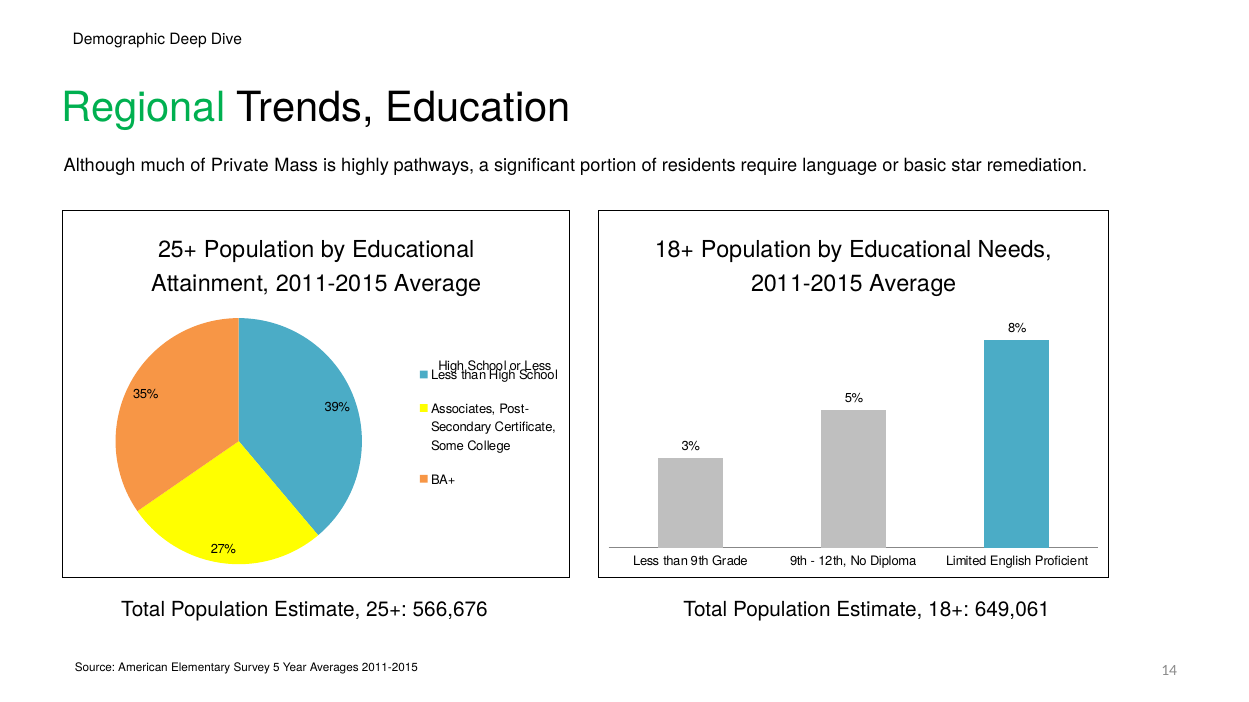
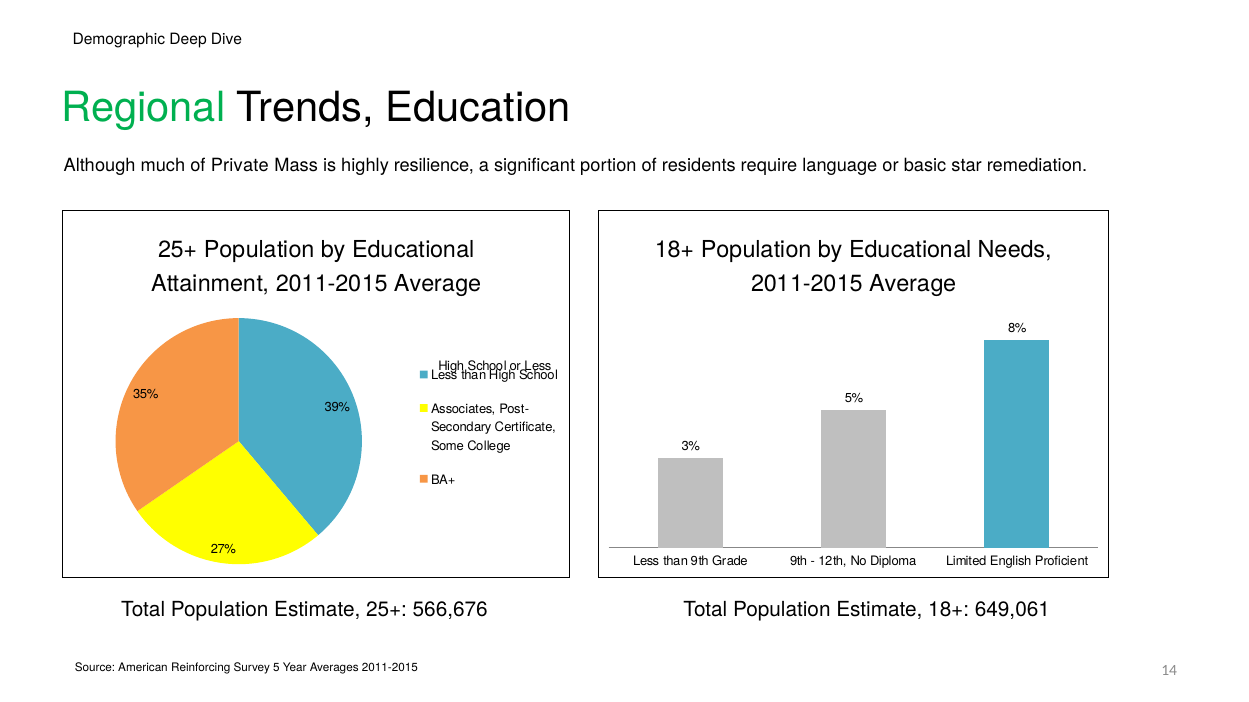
pathways: pathways -> resilience (434, 165)
Elementary: Elementary -> Reinforcing (201, 668)
